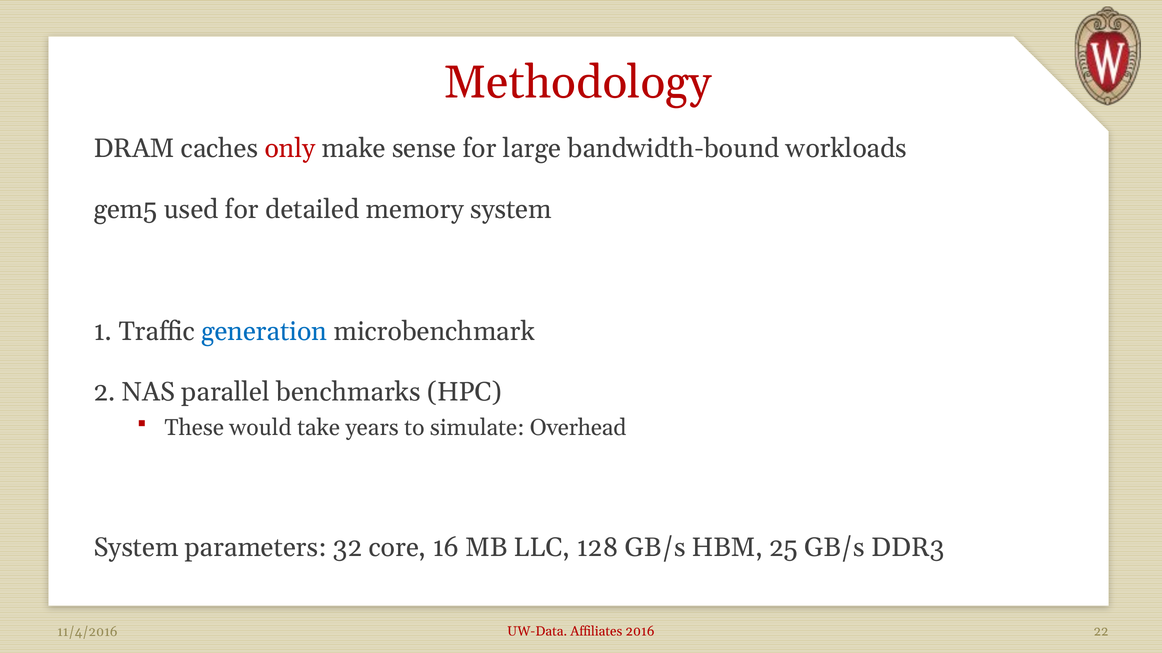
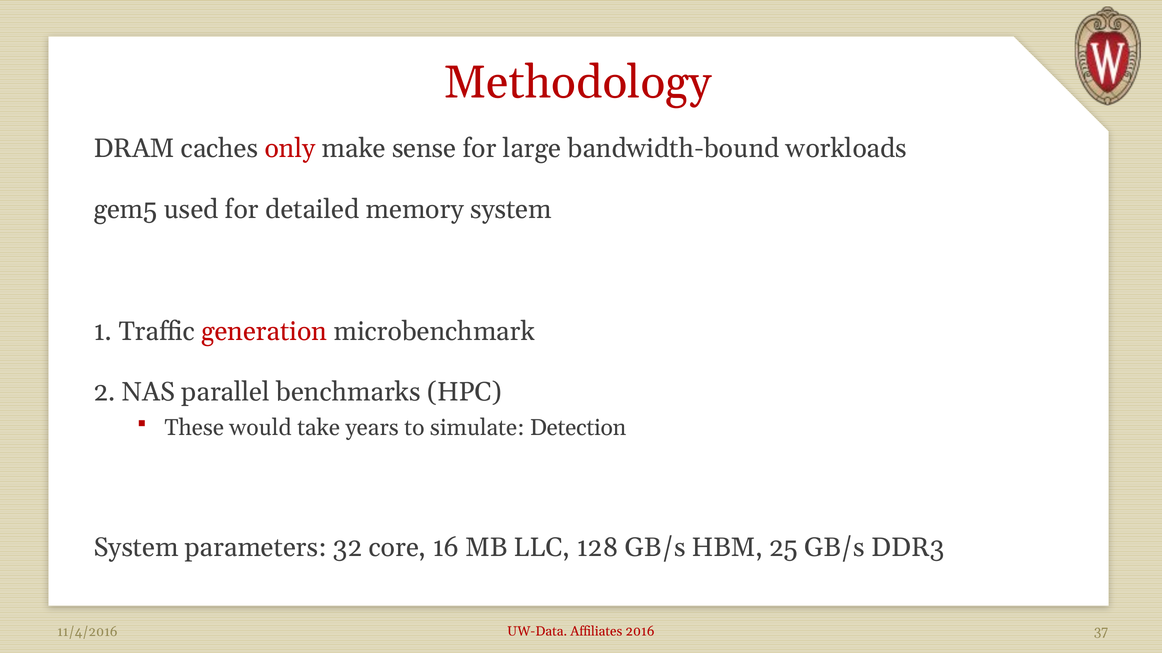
generation colour: blue -> red (264, 332)
Overhead: Overhead -> Detection (578, 428)
22: 22 -> 37 (1101, 632)
